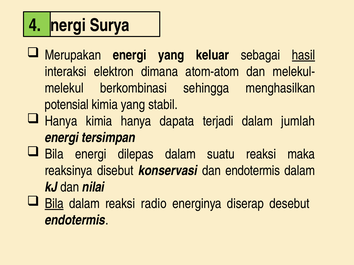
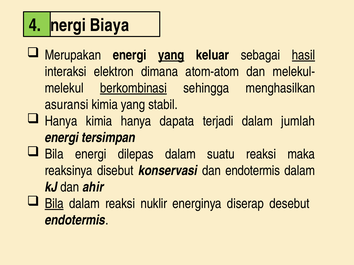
Surya: Surya -> Biaya (110, 25)
yang underline: none -> present (171, 55)
berkombinasi underline: none -> present (133, 88)
potensial: potensial -> asuransi (67, 105)
nilai: nilai -> ahir (93, 187)
radio: radio -> nuklir (154, 204)
